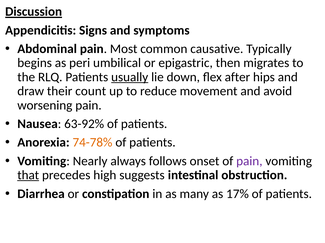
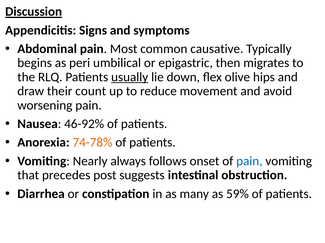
after: after -> olive (237, 77)
63-92%: 63-92% -> 46-92% (84, 124)
pain colour: purple -> blue (249, 162)
that underline: present -> none (28, 176)
high: high -> post (105, 176)
17%: 17% -> 59% (237, 194)
